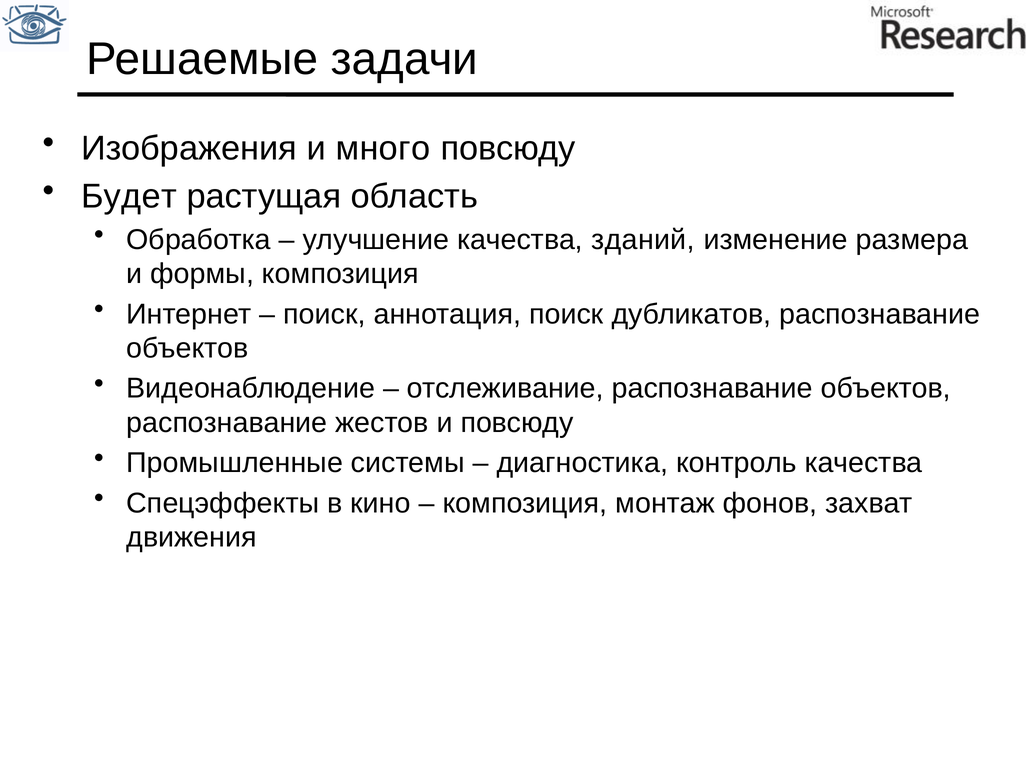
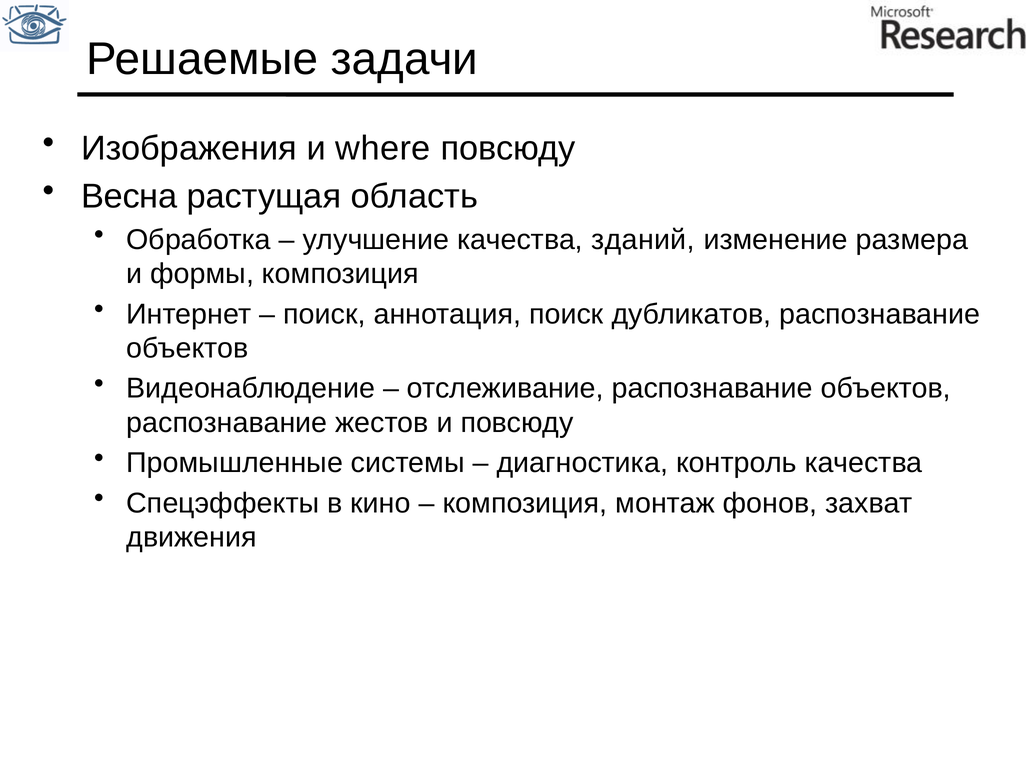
много: много -> where (383, 148)
Будет: Будет -> Весна (129, 197)
